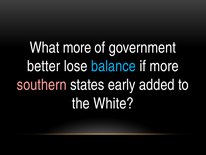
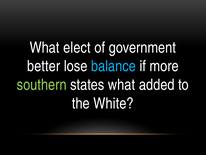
What more: more -> elect (77, 47)
southern colour: pink -> light green (42, 85)
states early: early -> what (122, 85)
